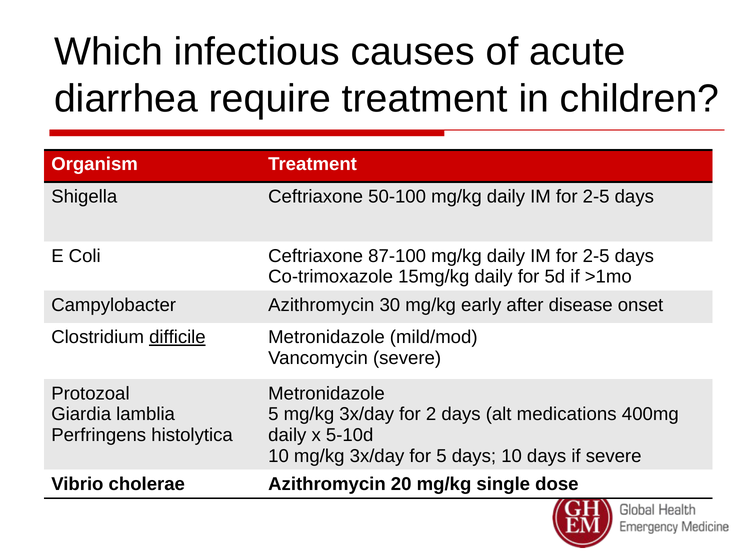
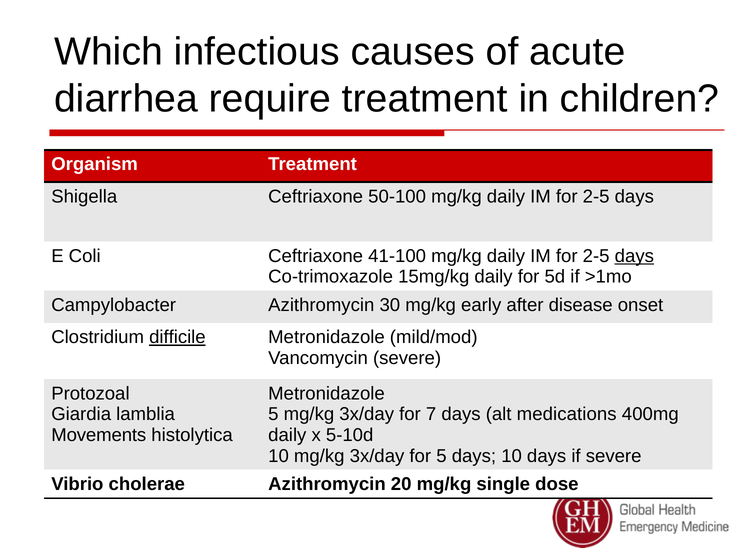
87-100: 87-100 -> 41-100 (397, 256)
days underline: none -> present (634, 256)
2: 2 -> 7 (431, 414)
Perfringens: Perfringens -> Movements (99, 435)
